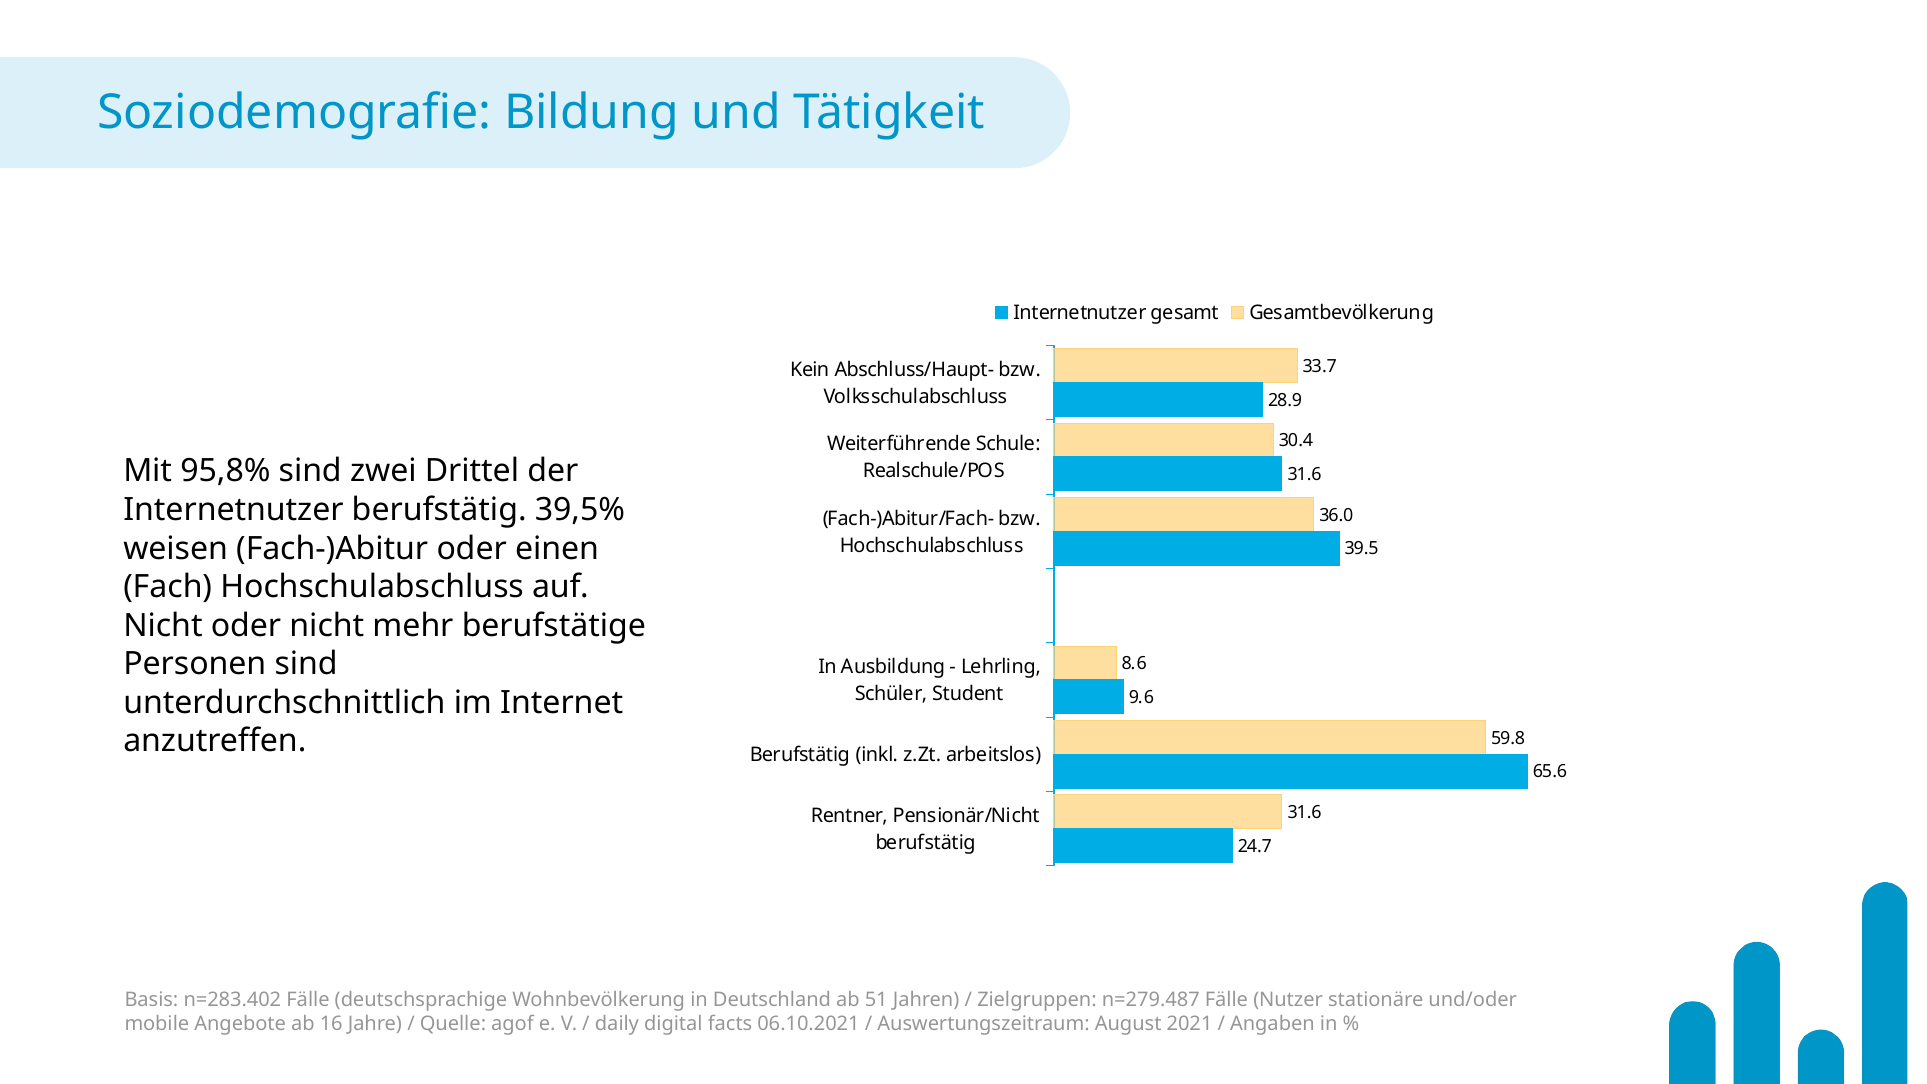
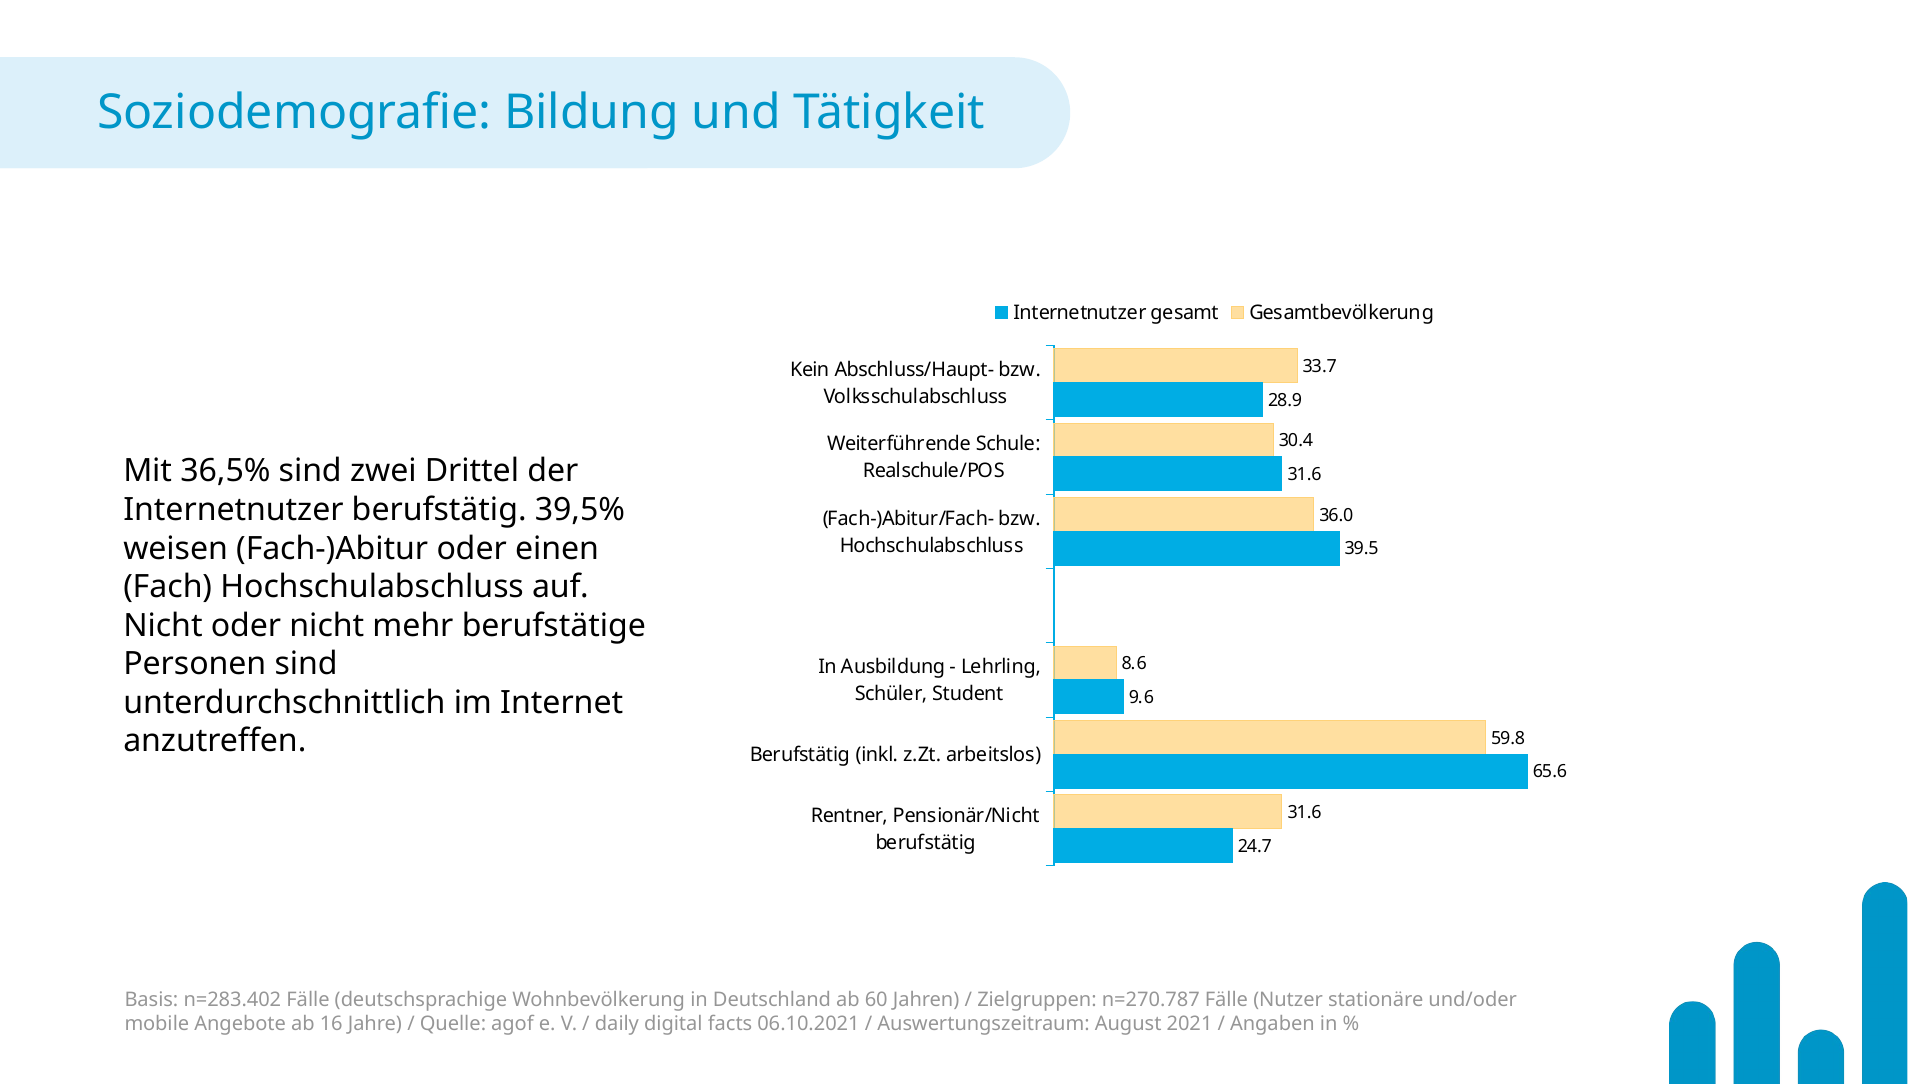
95,8%: 95,8% -> 36,5% (225, 471)
51: 51 -> 60 (876, 1000)
n=279.487: n=279.487 -> n=270.787 (1151, 1000)
